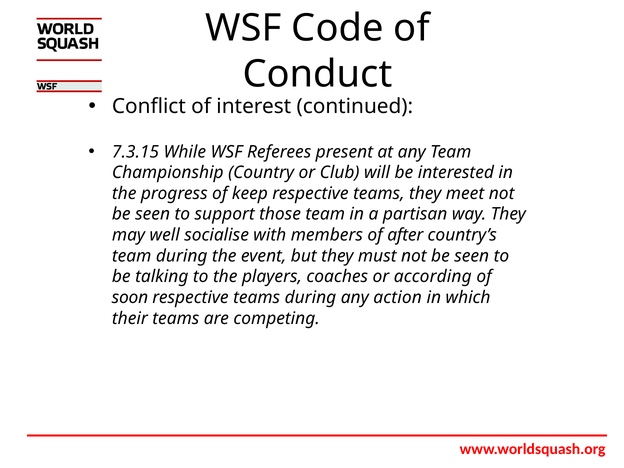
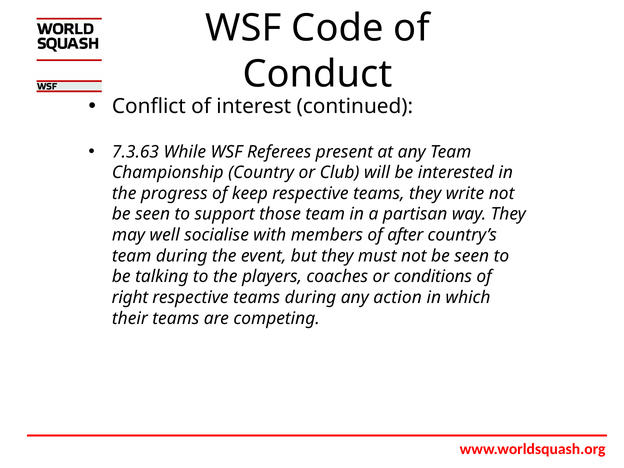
7.3.15: 7.3.15 -> 7.3.63 (136, 152)
meet: meet -> write (465, 193)
according: according -> conditions (433, 277)
soon: soon -> right (130, 298)
